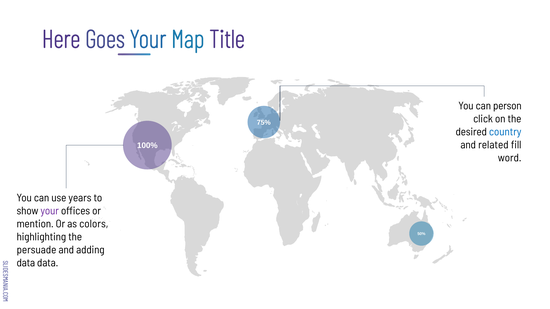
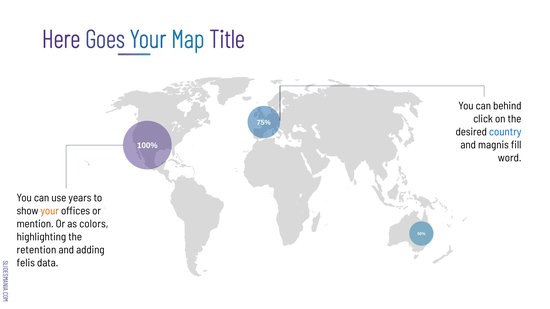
person: person -> behind (507, 106)
related: related -> magnis (493, 145)
your colour: purple -> orange (50, 211)
persuade: persuade -> retention (36, 250)
data: data -> felis (26, 263)
